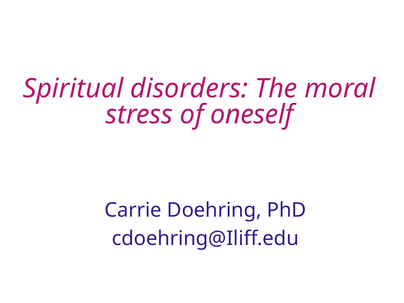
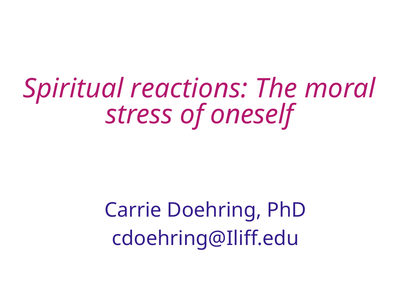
disorders: disorders -> reactions (189, 89)
